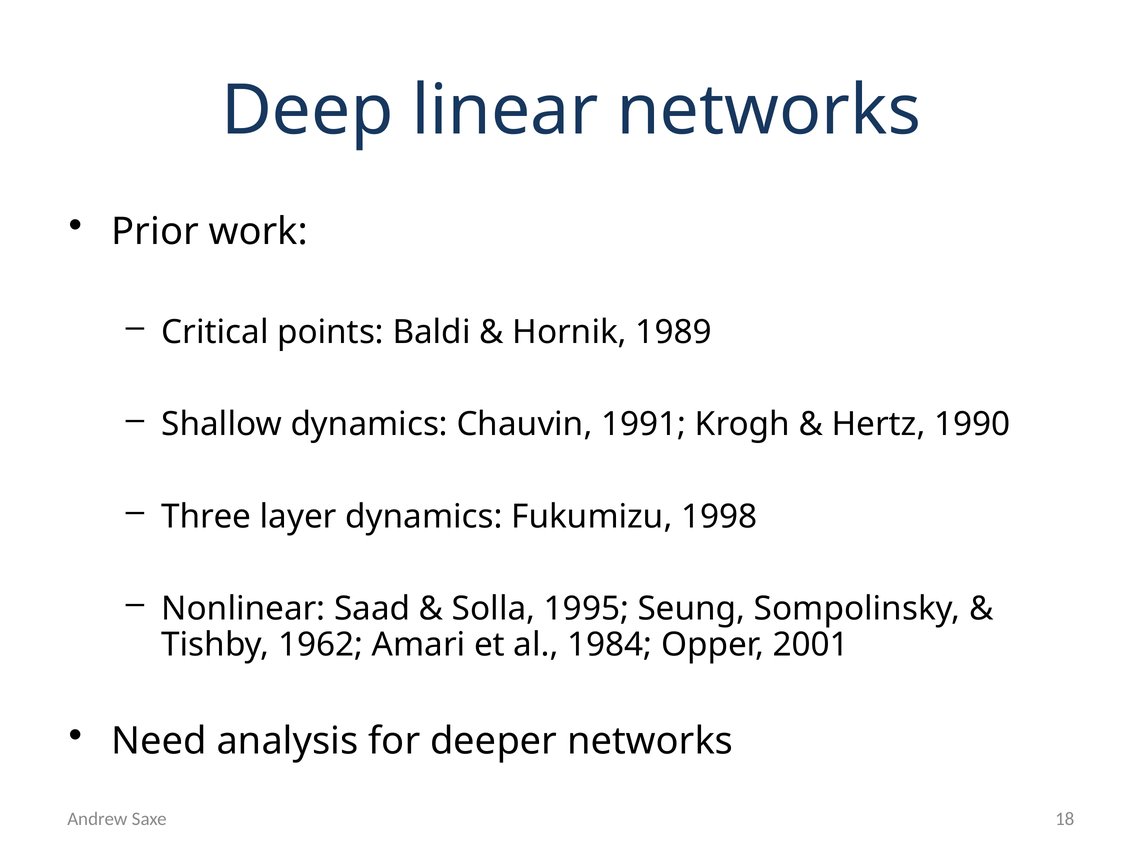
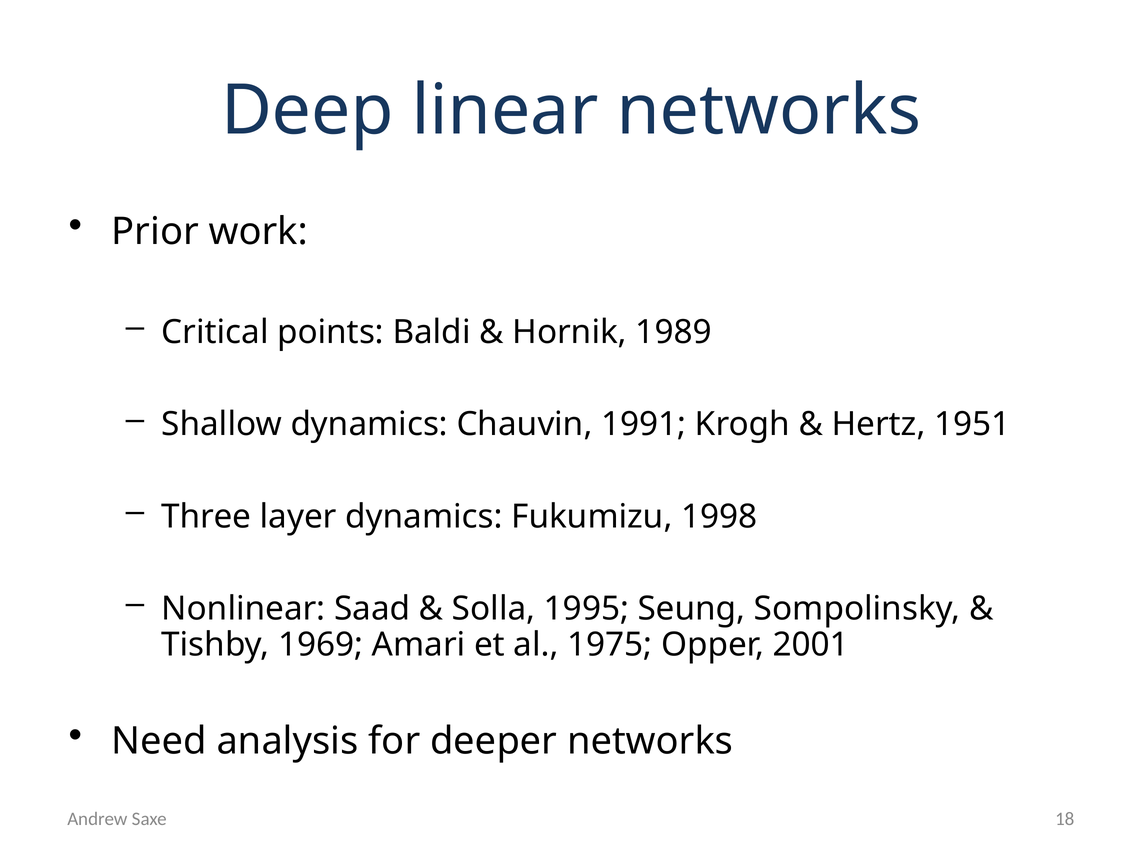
1990: 1990 -> 1951 (972, 424)
1962: 1962 -> 1969 (321, 644)
1984: 1984 -> 1975 (610, 644)
